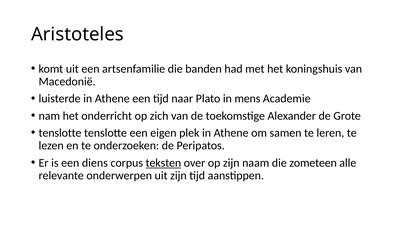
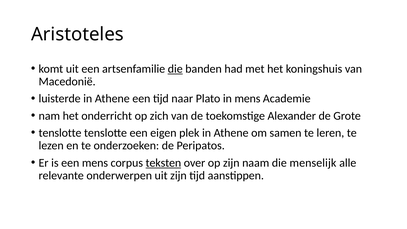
die underline: none -> present (175, 69)
een diens: diens -> mens (95, 163)
zometeen: zometeen -> menselijk (313, 163)
